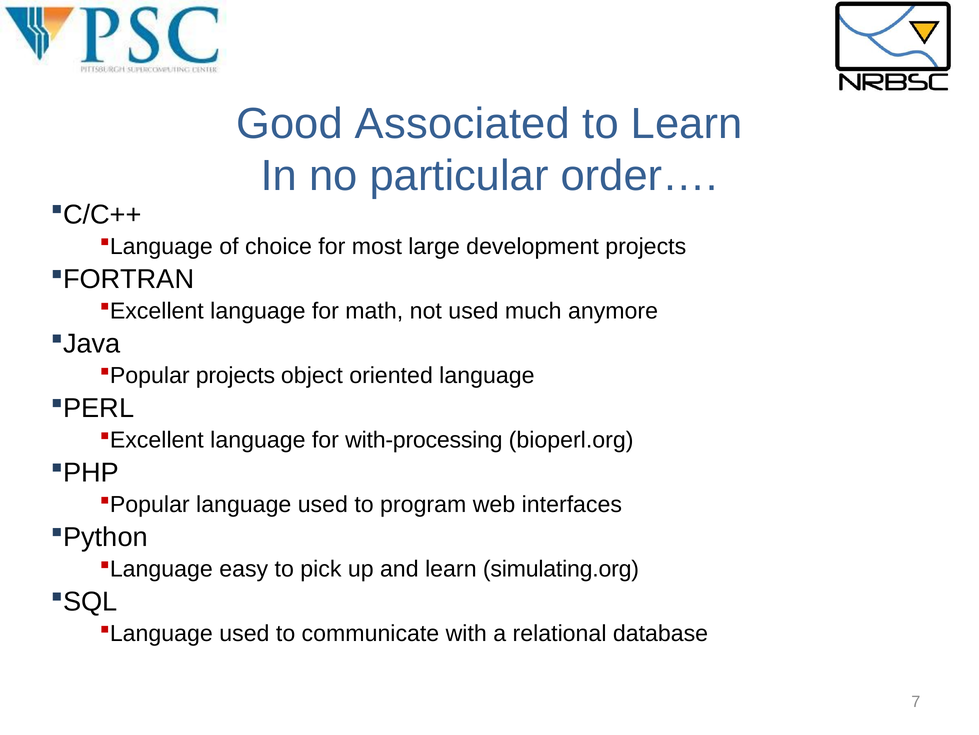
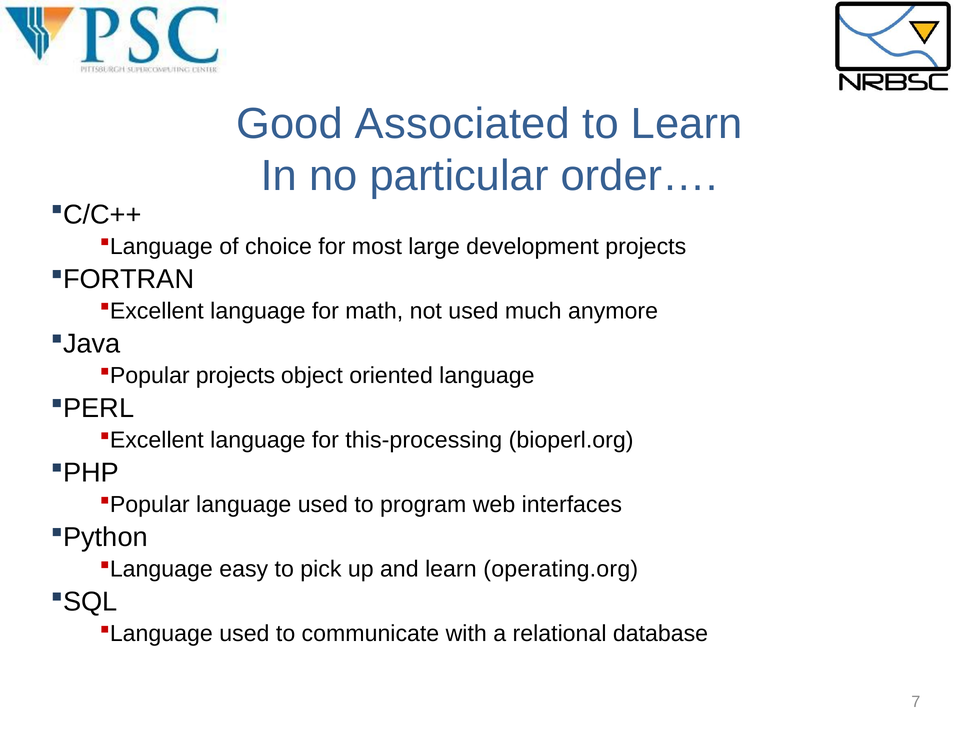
with-processing: with-processing -> this-processing (424, 440)
simulating.org: simulating.org -> operating.org (561, 569)
